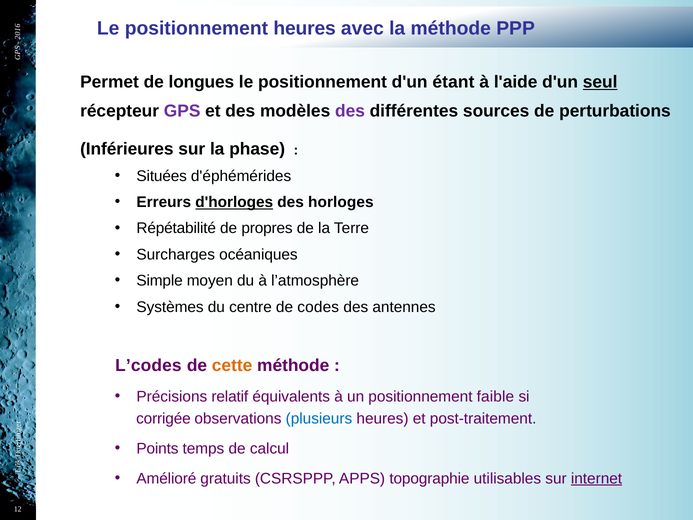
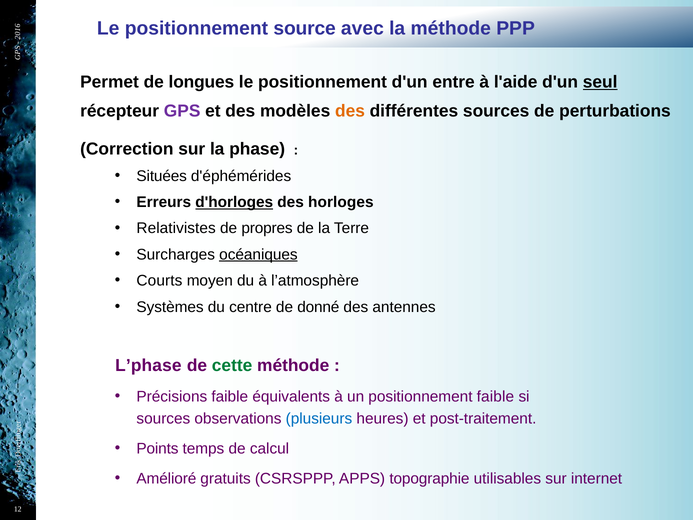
positionnement heures: heures -> source (305, 28)
étant: étant -> entre (454, 82)
des colour: purple -> orange (350, 111)
Inférieures: Inférieures -> Correction (127, 149)
Répétabilité: Répétabilité -> Relativistes (176, 228)
océaniques underline: none -> present (258, 254)
Simple: Simple -> Courts (159, 281)
codes: codes -> donné (318, 307)
L’codes: L’codes -> L’phase (148, 366)
cette colour: orange -> green (232, 366)
Précisions relatif: relatif -> faible (230, 396)
corrigée: corrigée -> sources (163, 419)
internet underline: present -> none (597, 478)
